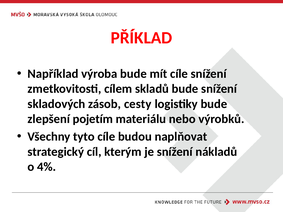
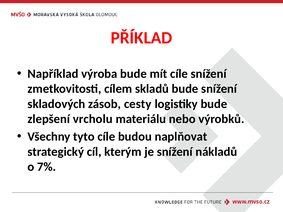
pojetím: pojetím -> vrcholu (93, 119)
4%: 4% -> 7% (47, 167)
